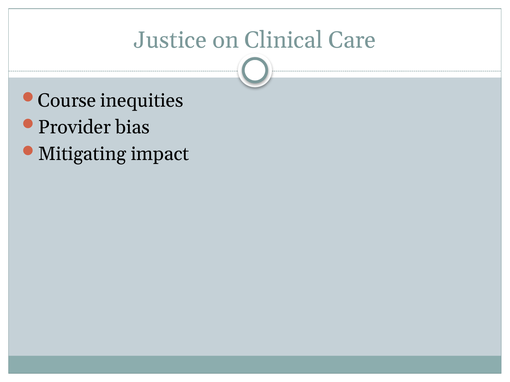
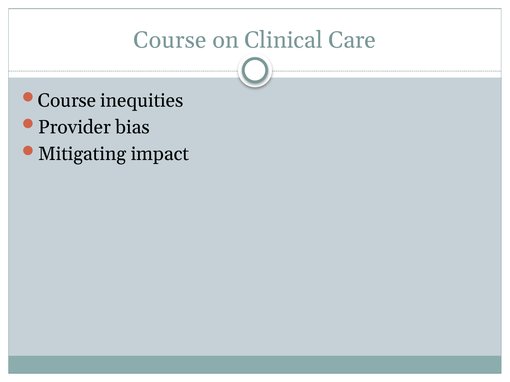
Justice: Justice -> Course (170, 40)
